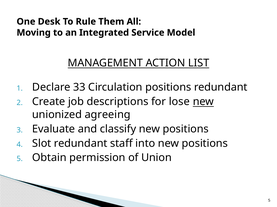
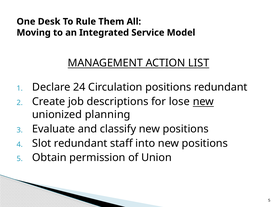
33: 33 -> 24 (79, 88)
agreeing: agreeing -> planning (108, 115)
